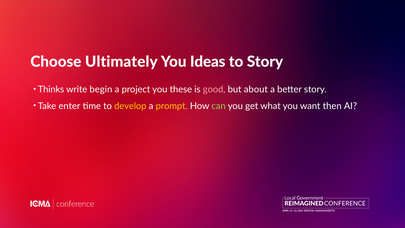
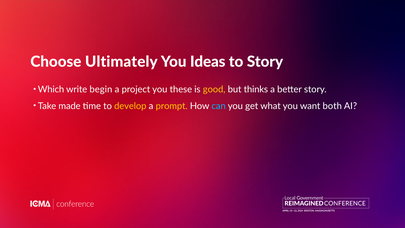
Thinks: Thinks -> Which (51, 90)
good colour: pink -> yellow (214, 90)
about: about -> thinks (256, 90)
enter: enter -> made (70, 106)
can colour: light green -> light blue (219, 106)
then: then -> both (332, 106)
